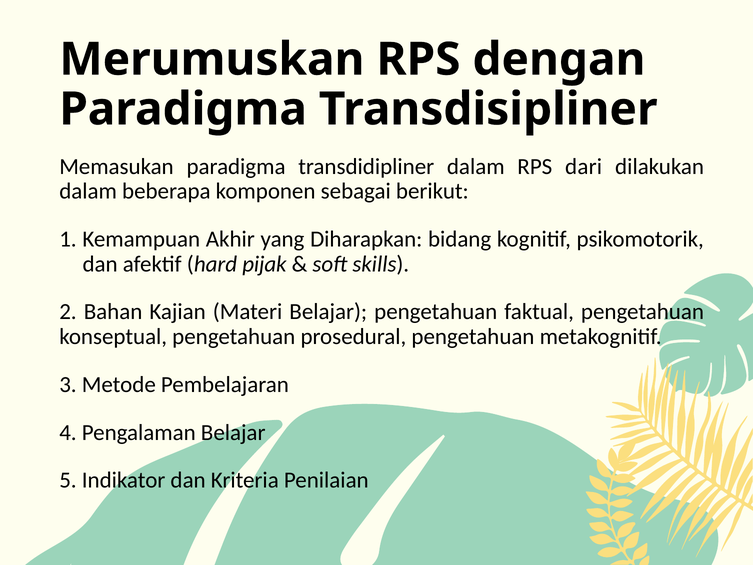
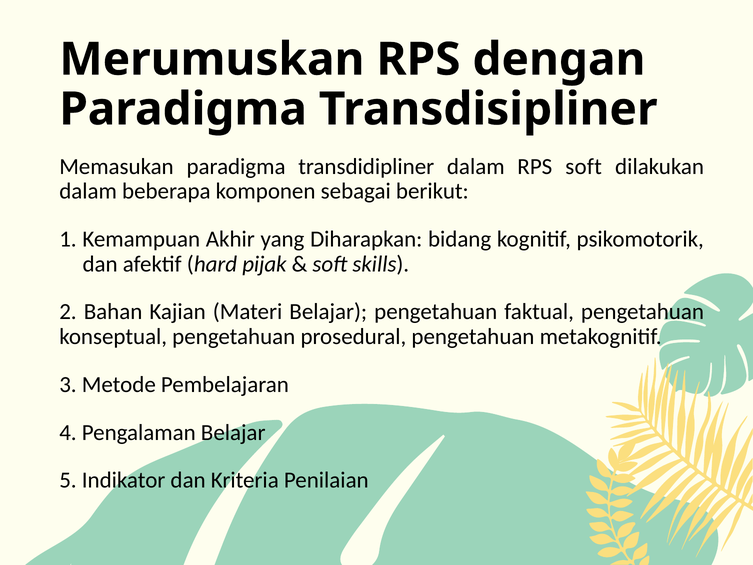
RPS dari: dari -> soft (584, 166)
